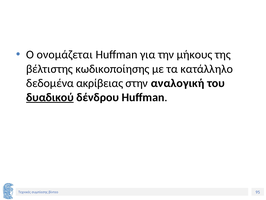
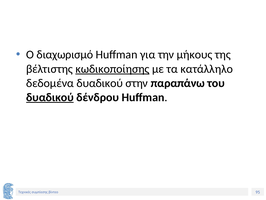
ονομάζεται: ονομάζεται -> διαχωρισμό (65, 55)
κωδικοποίησης underline: none -> present (112, 69)
δεδομένα ακρίβειας: ακρίβειας -> δυαδικού (100, 83)
αναλογική: αναλογική -> παραπάνω (178, 83)
